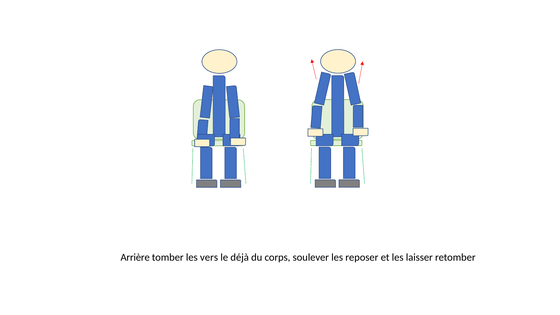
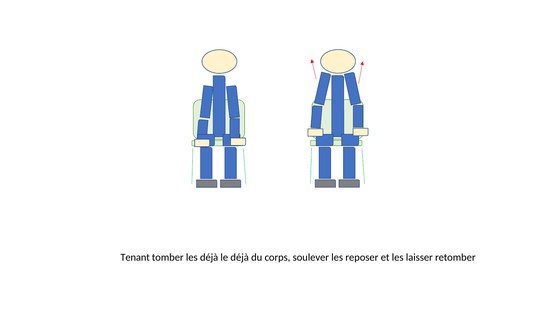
Arrière: Arrière -> Tenant (135, 258)
les vers: vers -> déjà (209, 258)
